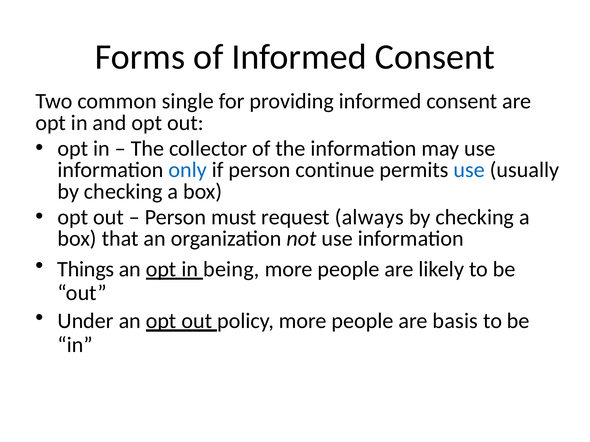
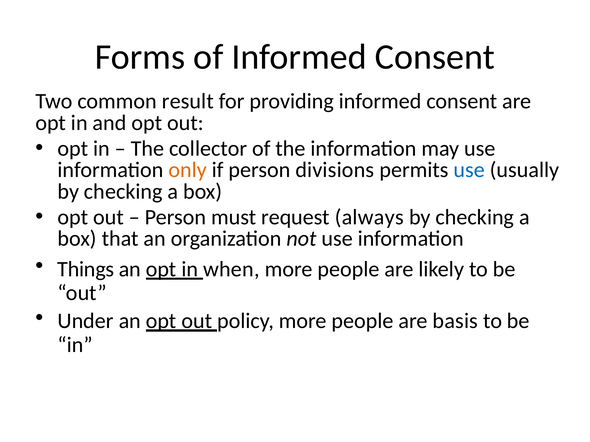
single: single -> result (188, 101)
only colour: blue -> orange (188, 170)
continue: continue -> divisions (335, 170)
being: being -> when (231, 269)
